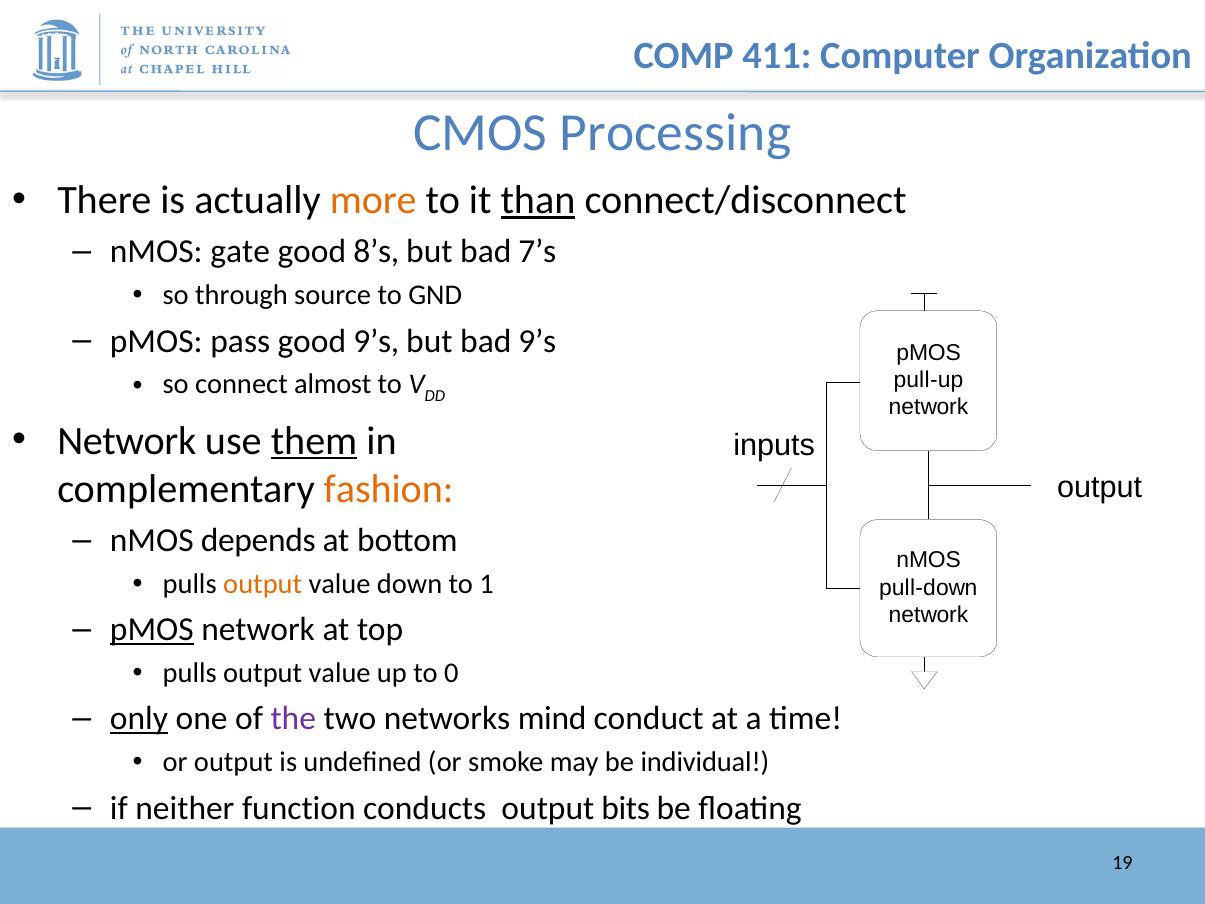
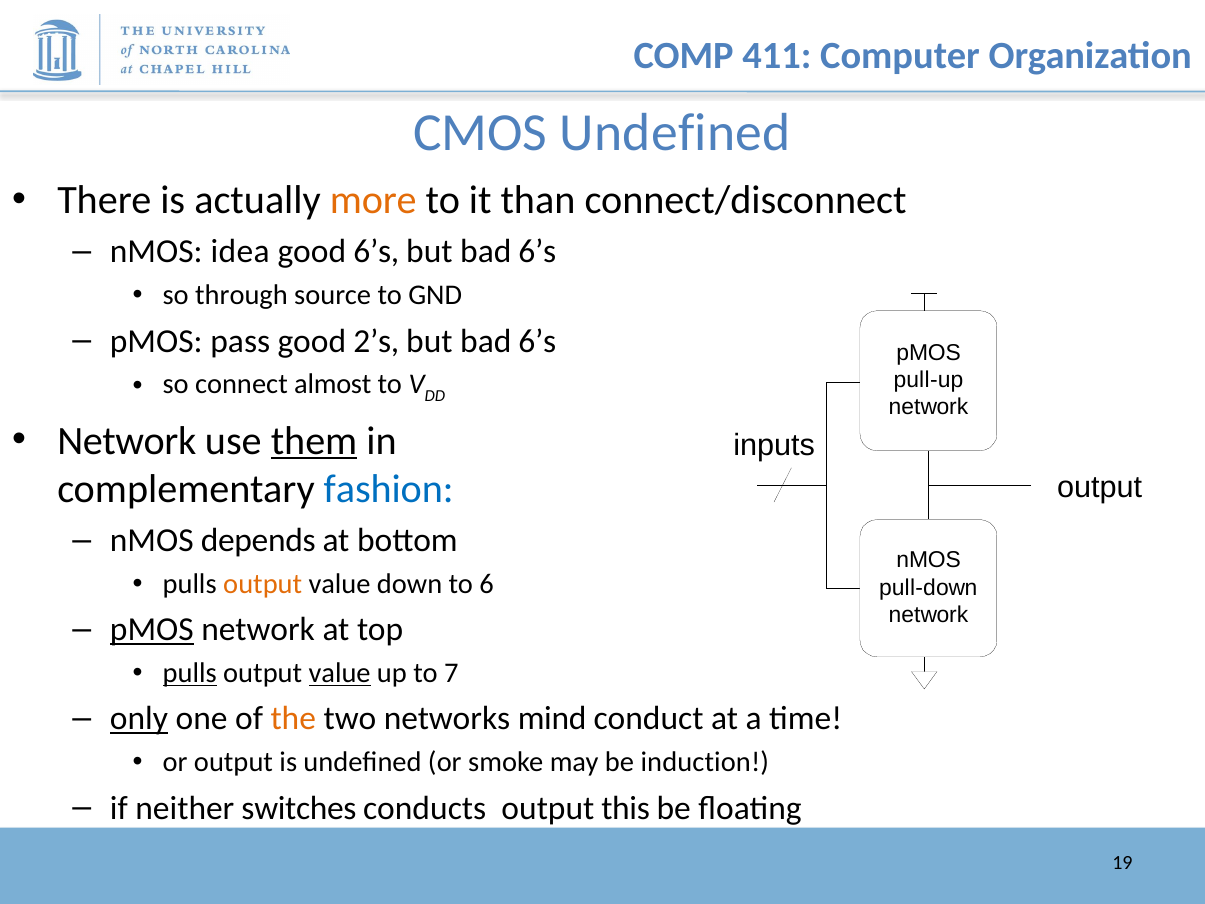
CMOS Processing: Processing -> Undefined (675, 133)
than underline: present -> none (538, 200)
gate: gate -> idea (240, 252)
good 8’s: 8’s -> 6’s (376, 252)
7’s: 7’s -> 6’s (537, 252)
good 9’s: 9’s -> 2’s (376, 341)
9’s: 9’s -> 6’s (537, 341)
fashion colour: orange -> blue (389, 489)
1: 1 -> 6 (487, 584)
pulls underline: none -> present (190, 673)
value underline: none -> present (340, 673)
0: 0 -> 7 (451, 673)
the colour: purple -> orange (293, 719)
individual: individual -> induction (705, 762)
function: function -> switches (299, 808)
bits: bits -> this (626, 808)
